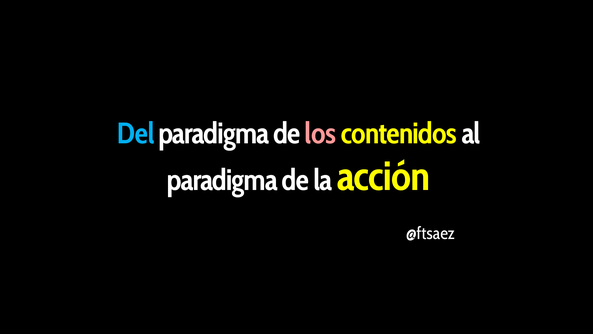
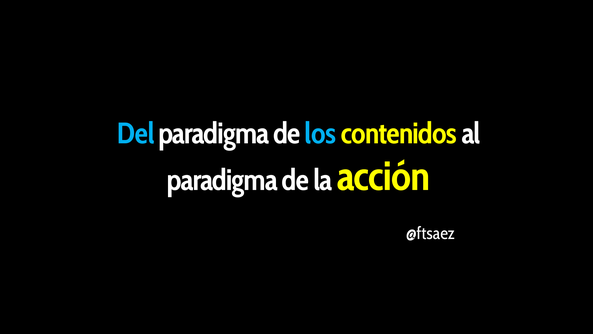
los colour: pink -> light blue (320, 134)
